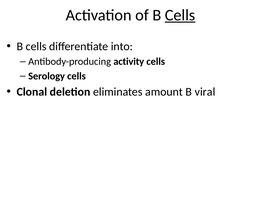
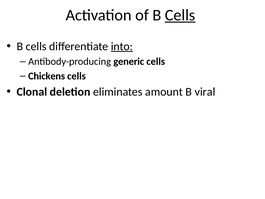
into underline: none -> present (122, 46)
activity: activity -> generic (129, 62)
Serology: Serology -> Chickens (47, 76)
